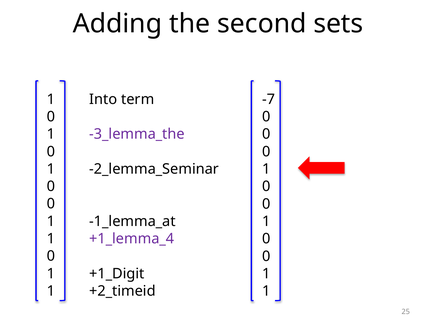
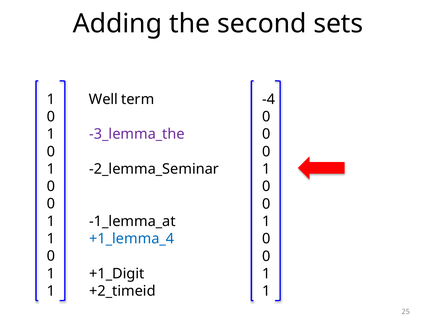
Into: Into -> Well (103, 99)
-7: -7 -> -4 (269, 99)
+1_lemma_4 colour: purple -> blue (132, 239)
